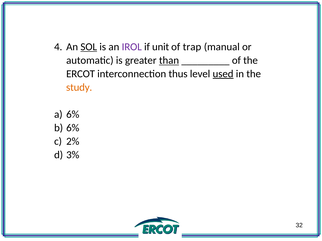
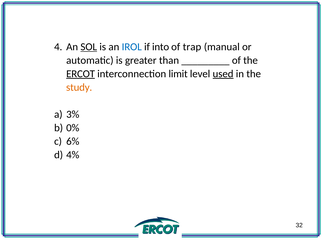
IROL colour: purple -> blue (132, 47)
unit: unit -> into (161, 47)
than underline: present -> none (169, 60)
ERCOT underline: none -> present (81, 74)
thus: thus -> limit (178, 74)
6%: 6% -> 3% (73, 115)
6%: 6% -> 0% (73, 128)
2%: 2% -> 6% (73, 142)
3%: 3% -> 4% (73, 155)
